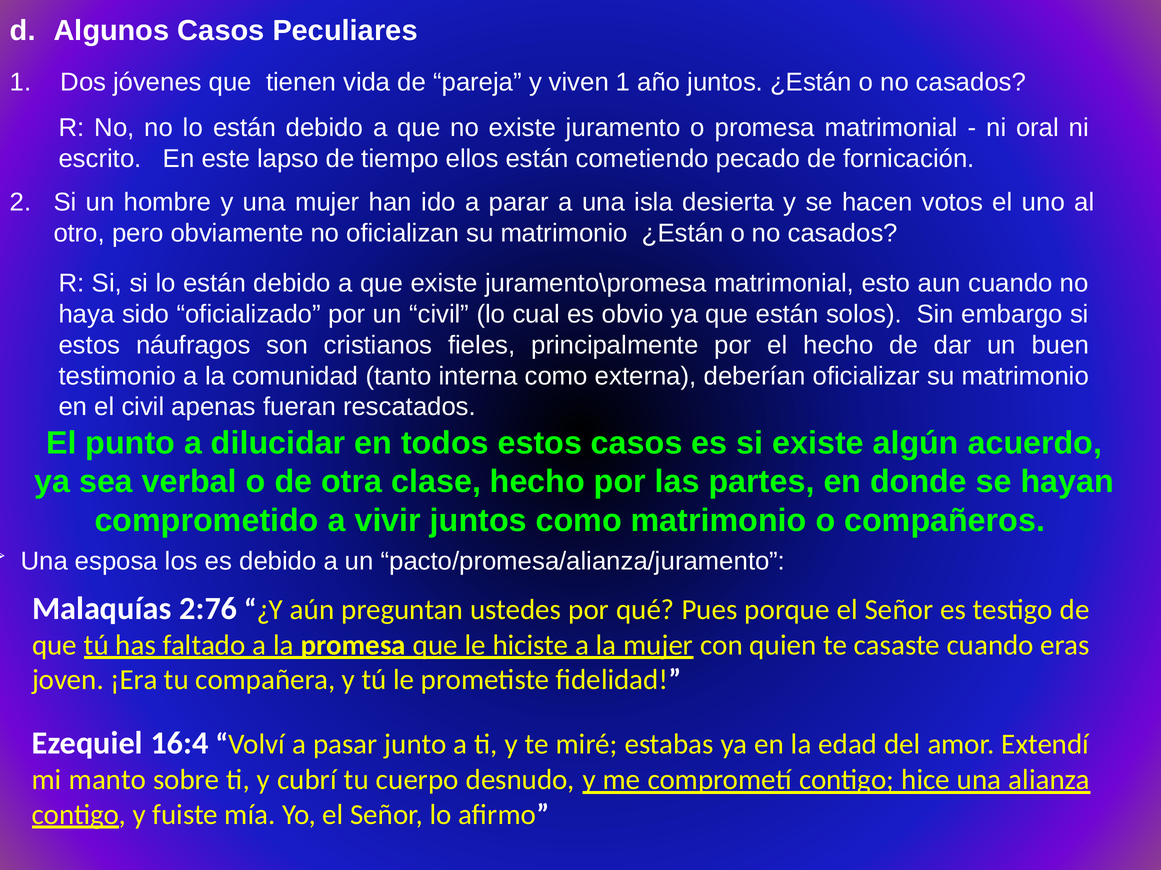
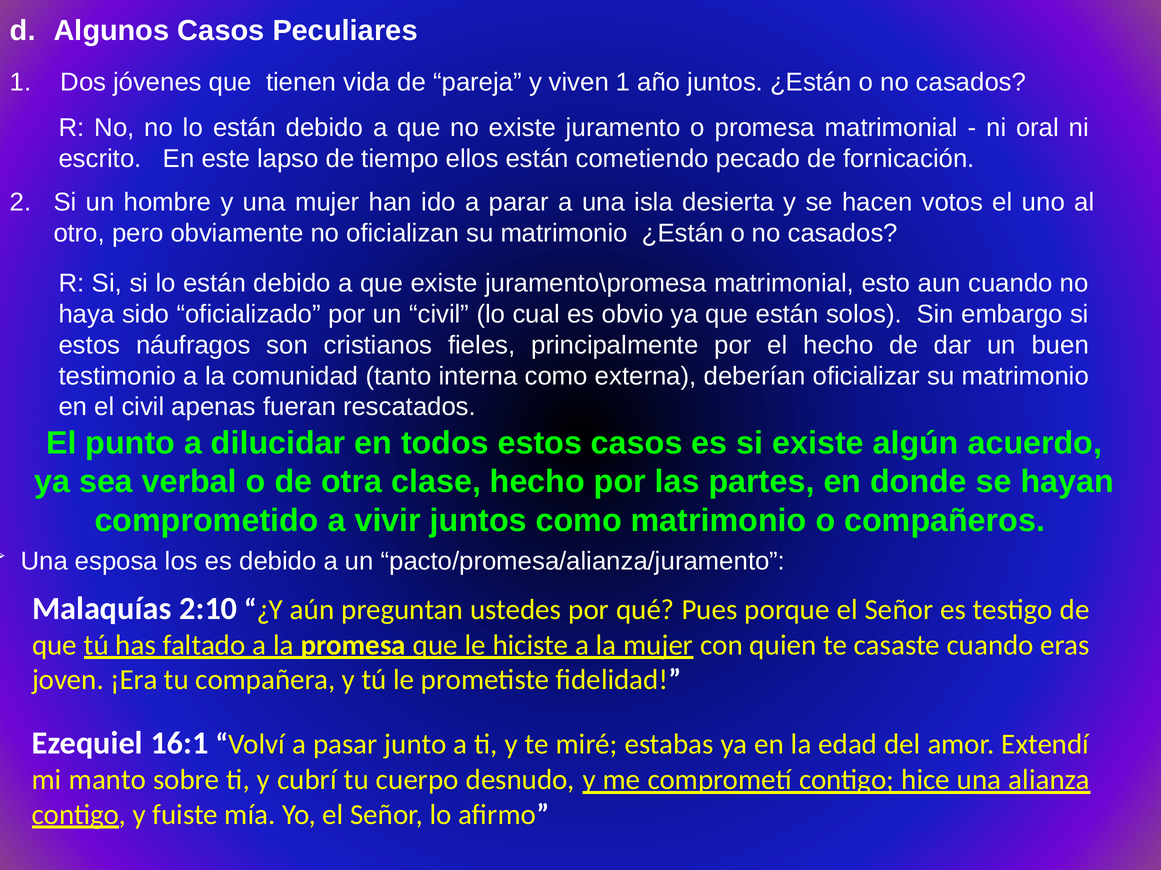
2:76: 2:76 -> 2:10 (208, 609)
16:4: 16:4 -> 16:1 (180, 744)
